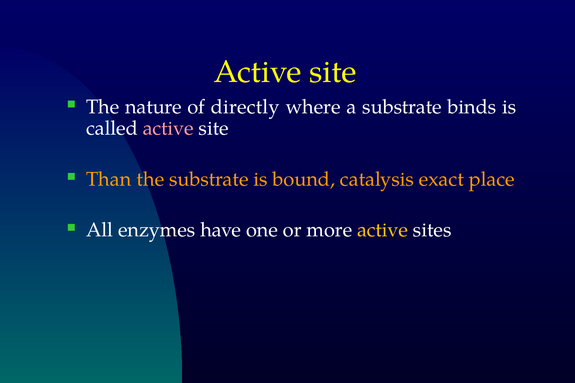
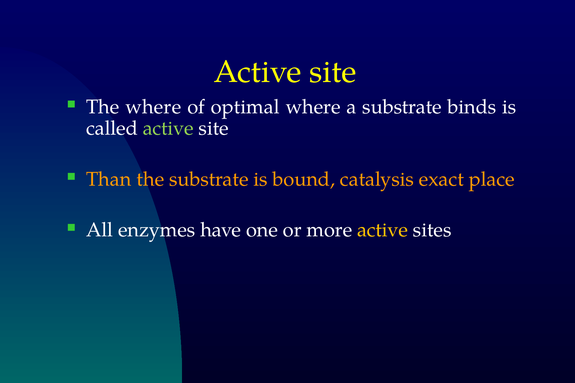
The nature: nature -> where (153, 107)
directly: directly -> optimal (245, 107)
active colour: pink -> light green (168, 128)
